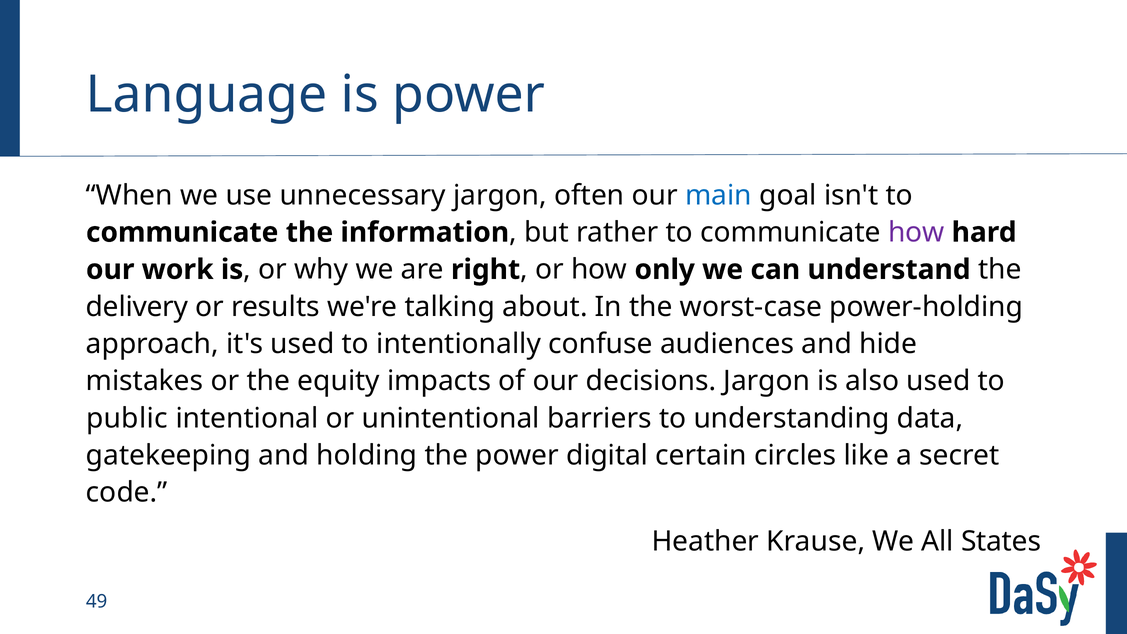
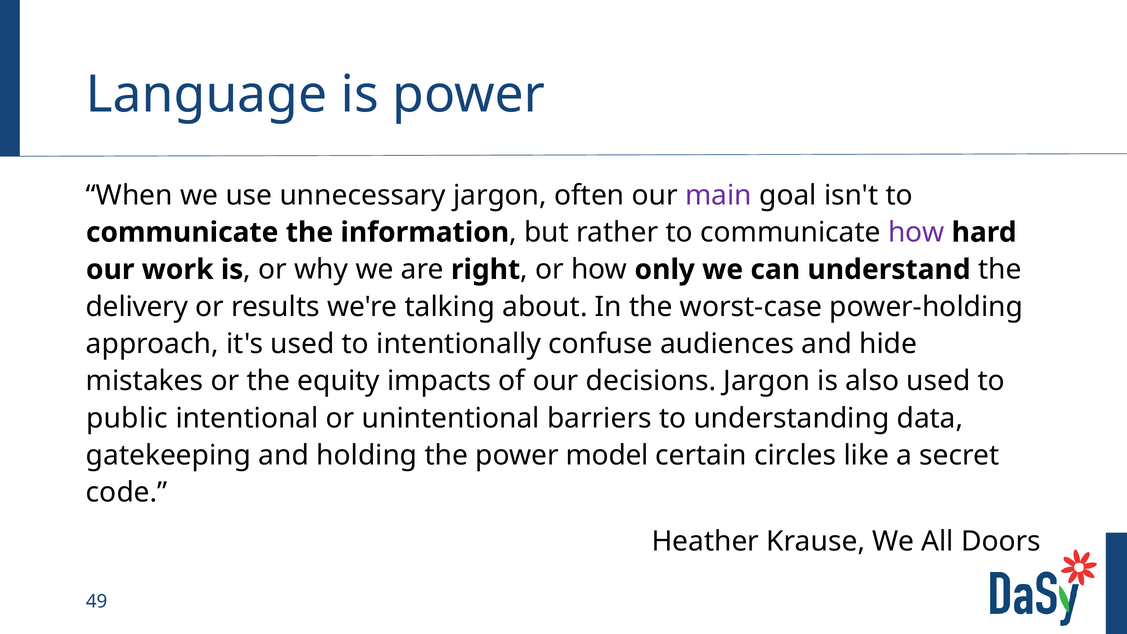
main colour: blue -> purple (719, 195)
digital: digital -> model (607, 455)
States: States -> Doors (1001, 542)
